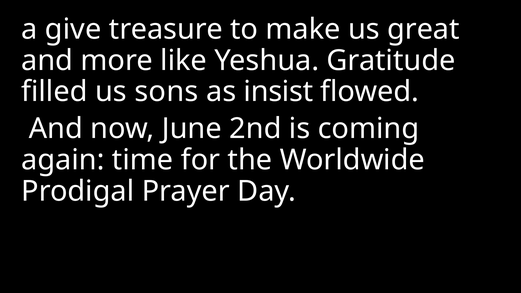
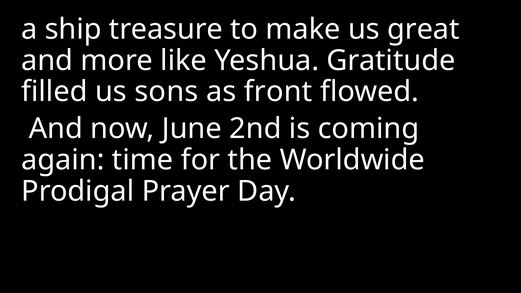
give: give -> ship (73, 29)
insist: insist -> front (278, 92)
